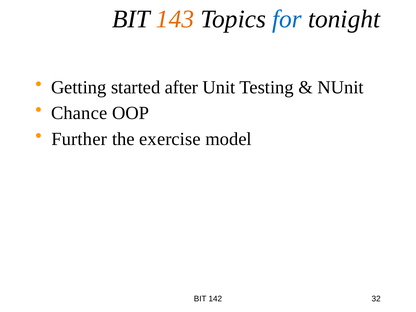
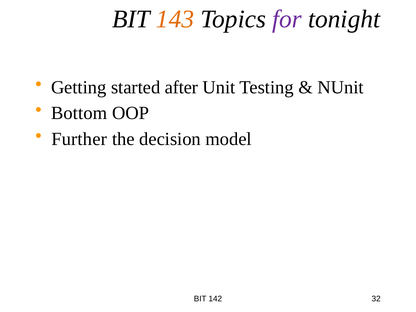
for colour: blue -> purple (287, 19)
Chance: Chance -> Bottom (79, 113)
exercise: exercise -> decision (170, 139)
